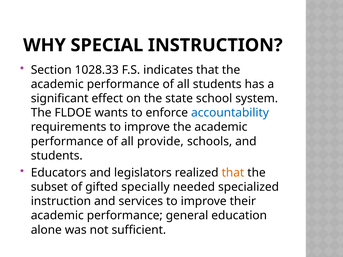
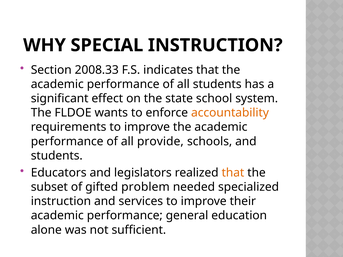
1028.33: 1028.33 -> 2008.33 (97, 70)
accountability colour: blue -> orange (230, 113)
specially: specially -> problem (145, 187)
